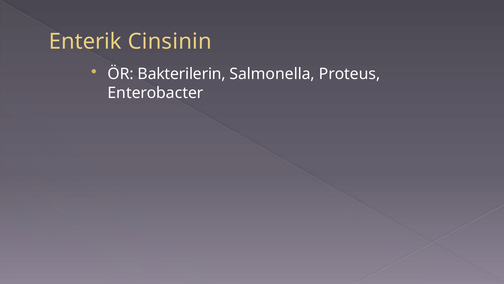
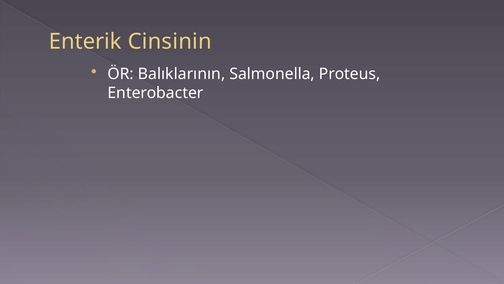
Bakterilerin: Bakterilerin -> Balıklarının (182, 74)
